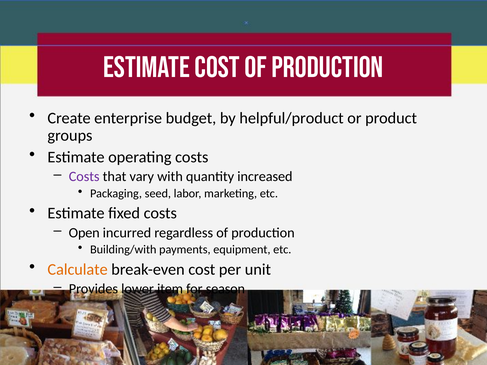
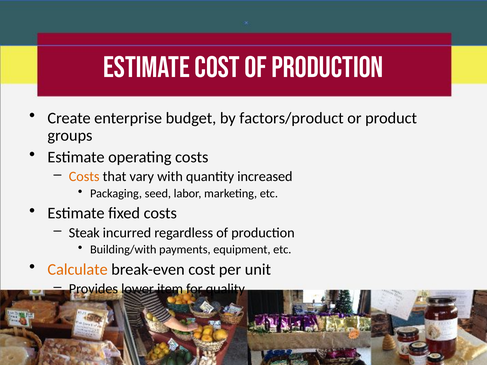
helpful/product: helpful/product -> factors/product (292, 118)
Costs colour: purple -> orange (84, 177)
Open: Open -> Steak (84, 233)
season: season -> quality (225, 289)
